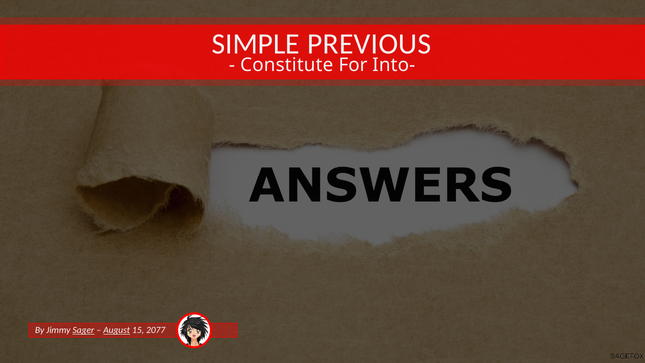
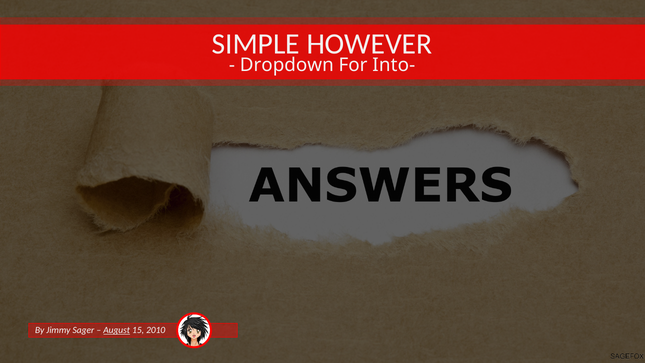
PREVIOUS: PREVIOUS -> HOWEVER (369, 44)
Constitute: Constitute -> Dropdown (287, 65)
Sager underline: present -> none (83, 330)
2077: 2077 -> 2010 (156, 330)
